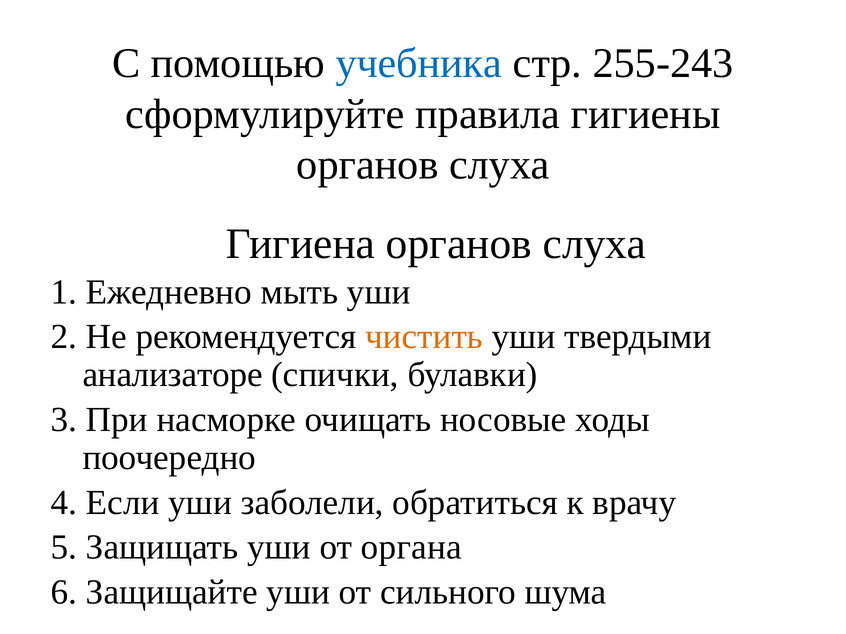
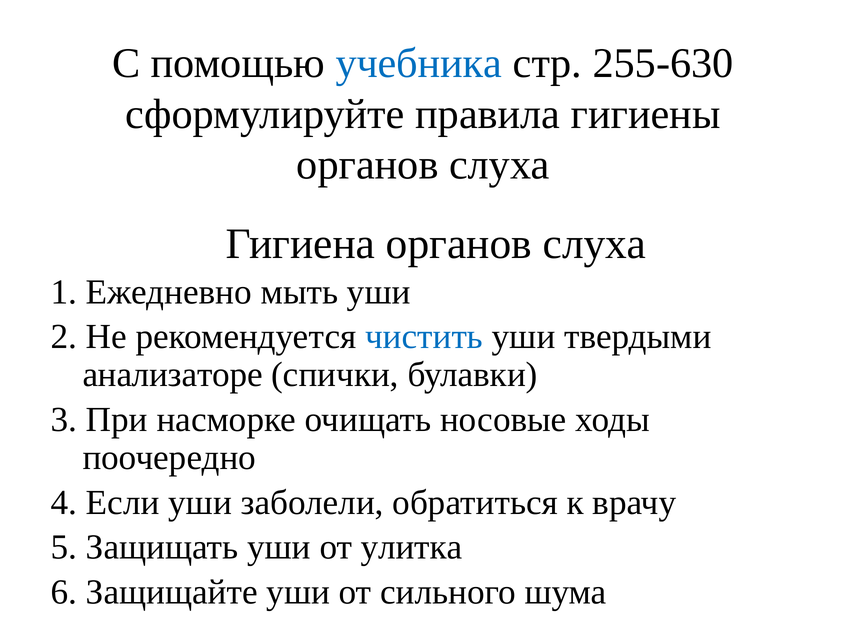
255-243: 255-243 -> 255-630 (663, 64)
чистить colour: orange -> blue (424, 337)
органа: органа -> улитка (412, 548)
